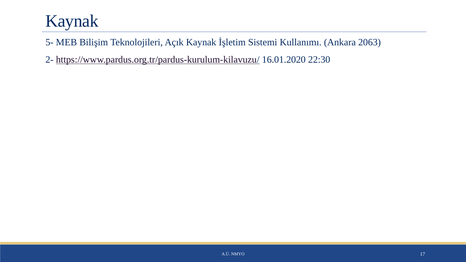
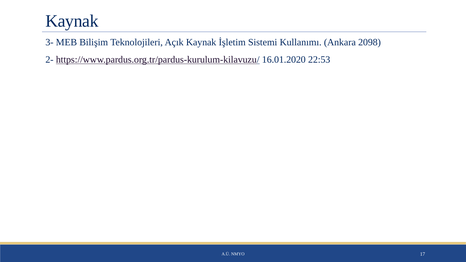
5-: 5- -> 3- (49, 42)
2063: 2063 -> 2098 (370, 42)
22:30: 22:30 -> 22:53 (319, 60)
